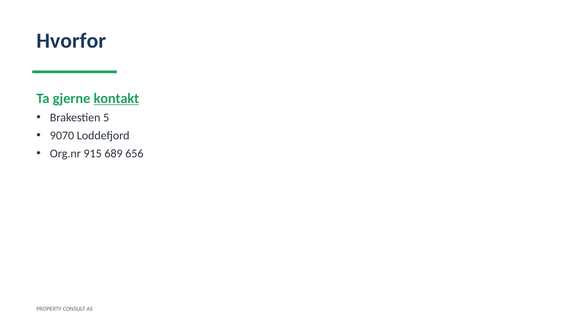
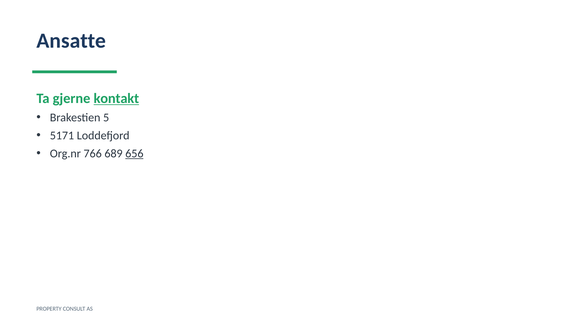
Hvorfor: Hvorfor -> Ansatte (71, 41)
9070: 9070 -> 5171 (62, 136)
915: 915 -> 766 (93, 154)
656 underline: none -> present (134, 154)
